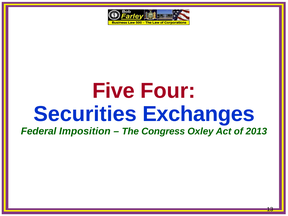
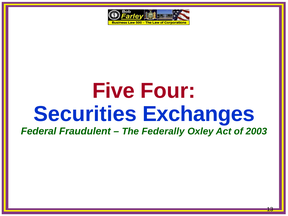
Imposition: Imposition -> Fraudulent (85, 131)
Congress: Congress -> Federally (163, 131)
2013: 2013 -> 2003 (256, 131)
